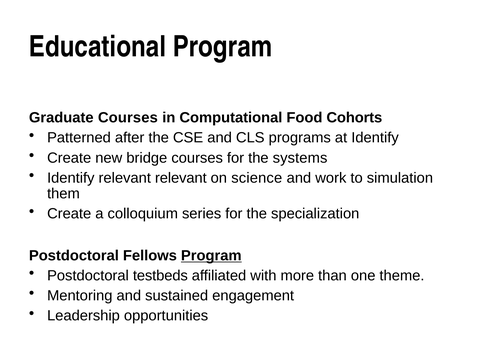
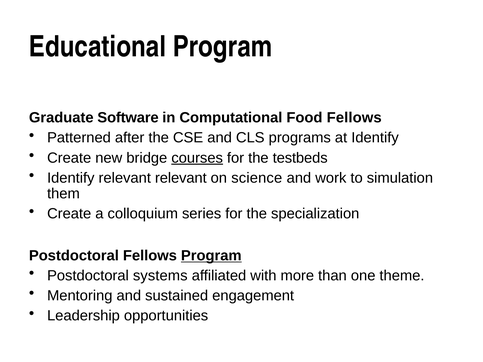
Graduate Courses: Courses -> Software (128, 118)
Food Cohorts: Cohorts -> Fellows (354, 118)
courses underline: none -> present (197, 158)
systems: systems -> testbeds (300, 158)
testbeds: testbeds -> systems (160, 276)
